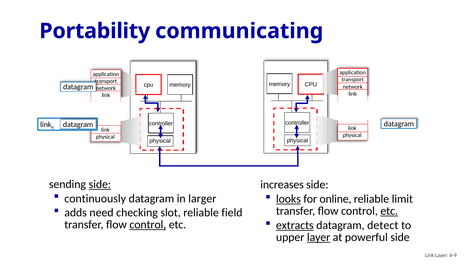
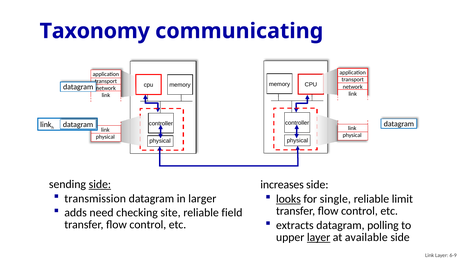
Portability: Portability -> Taxonomy (95, 31)
continuously: continuously -> transmission (95, 198)
online: online -> single (335, 199)
etc underline: present -> none (389, 211)
slot: slot -> site (171, 213)
extracts underline: present -> none (295, 225)
detect: detect -> polling (383, 225)
control underline: present -> none (148, 225)
powerful: powerful -> available (366, 237)
